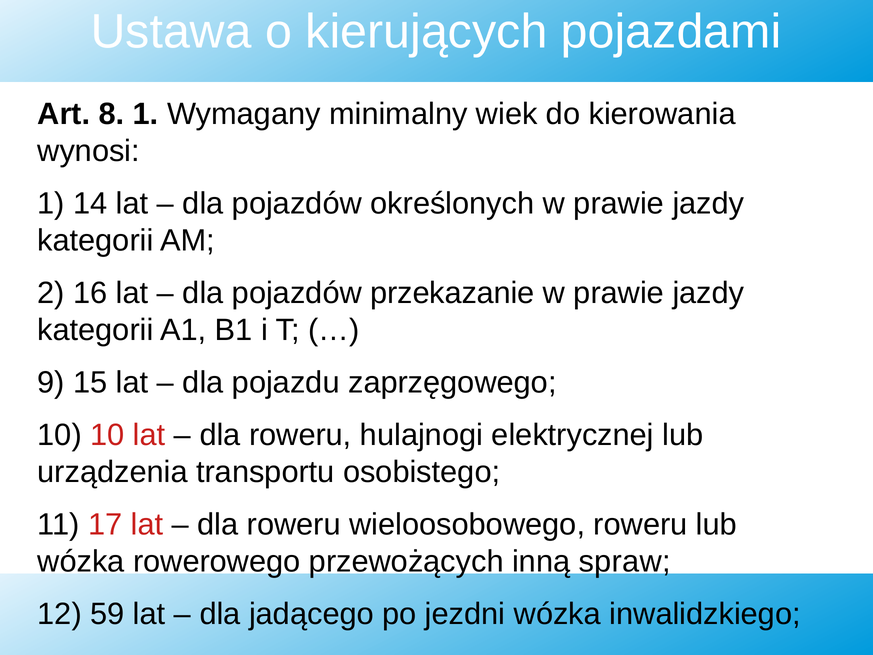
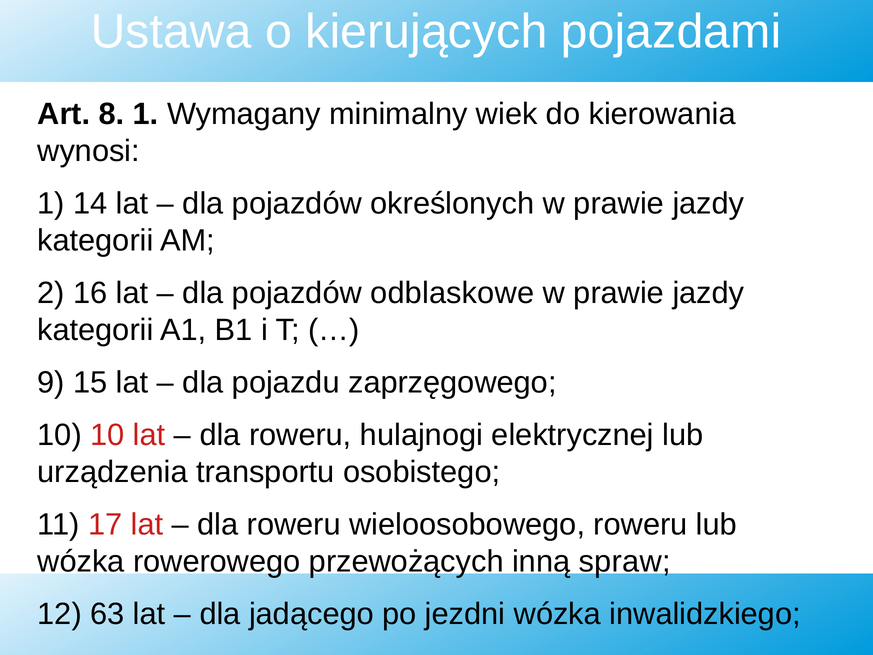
przekazanie: przekazanie -> odblaskowe (452, 293)
59: 59 -> 63 (107, 614)
